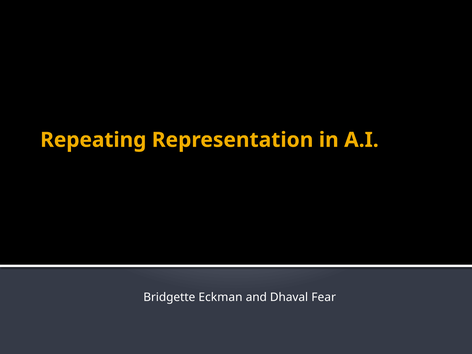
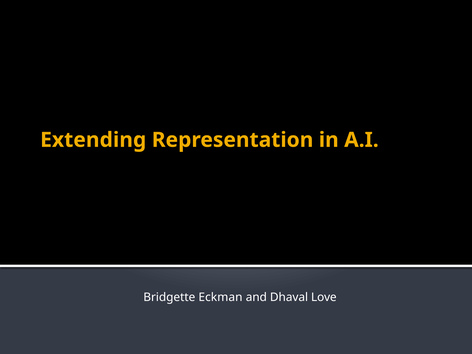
Repeating: Repeating -> Extending (93, 140)
Fear: Fear -> Love (324, 297)
